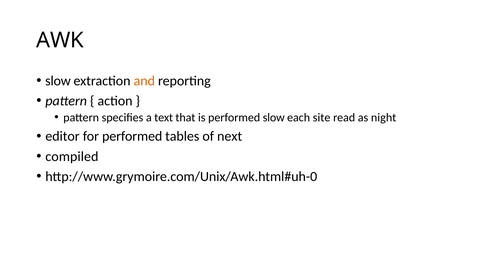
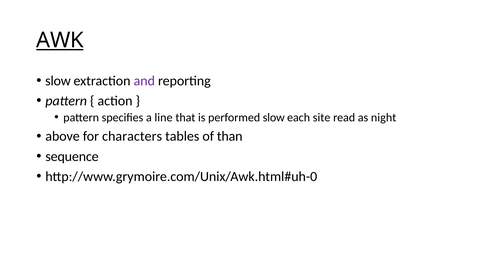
AWK underline: none -> present (60, 40)
and colour: orange -> purple (144, 81)
text: text -> line (164, 117)
editor: editor -> above (63, 136)
for performed: performed -> characters (132, 136)
next: next -> than (230, 136)
compiled: compiled -> sequence (72, 156)
